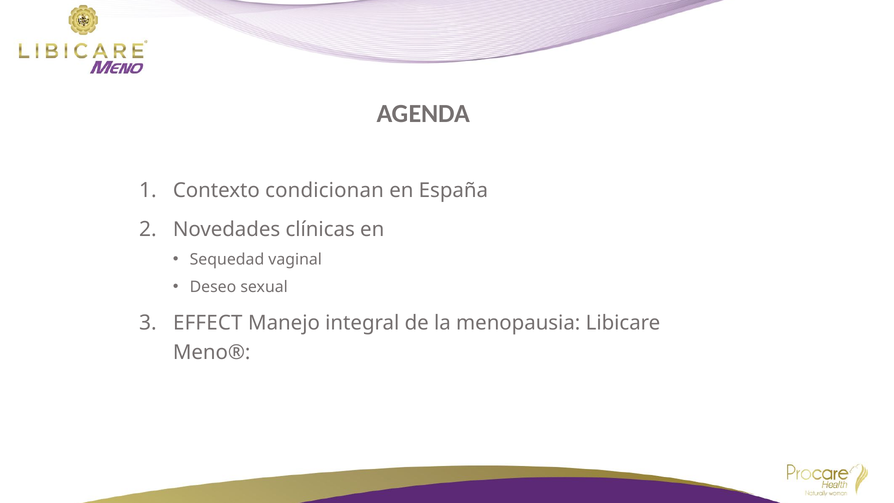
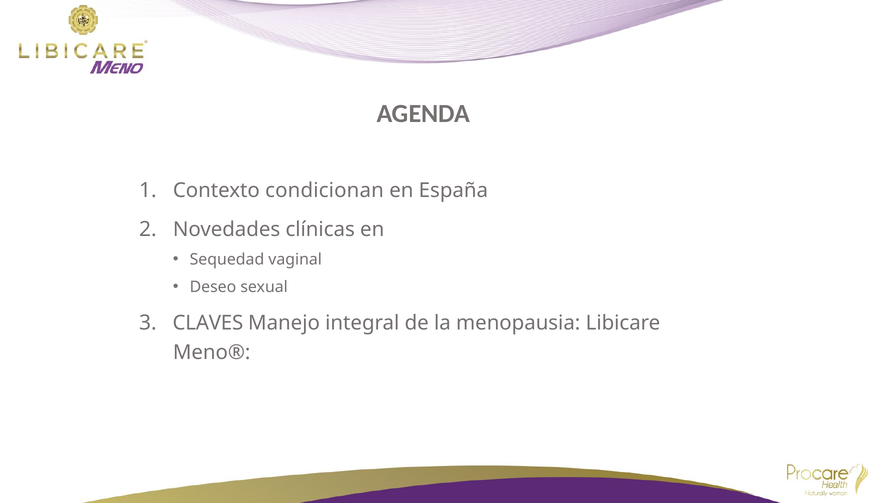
EFFECT: EFFECT -> CLAVES (208, 323)
